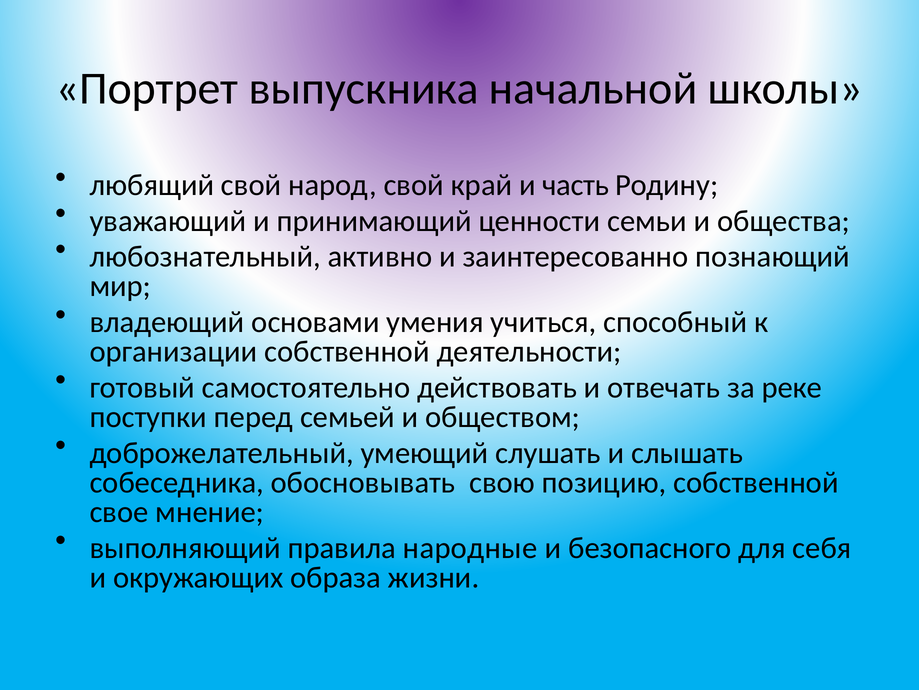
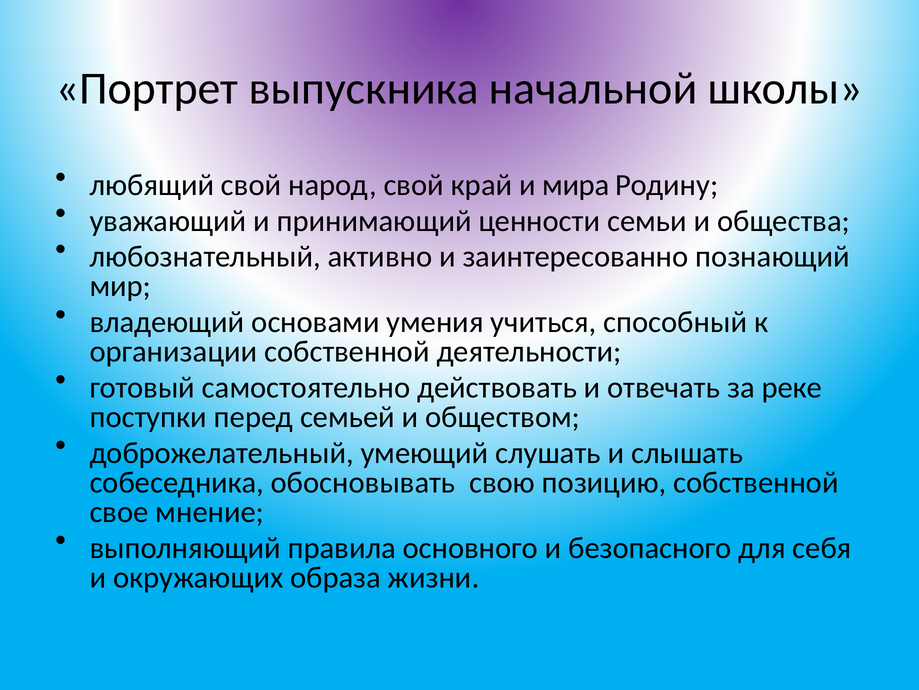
часть: часть -> мира (576, 185)
народные: народные -> основного (470, 547)
